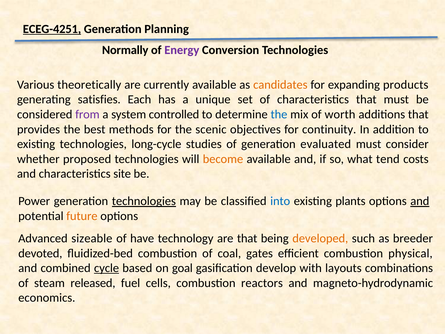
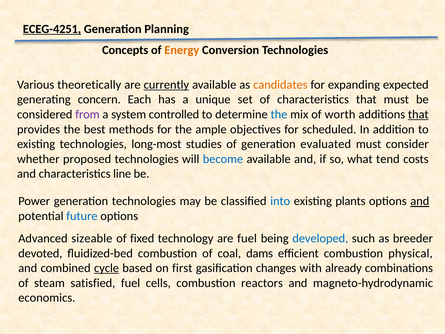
Normally: Normally -> Concepts (125, 50)
Energy colour: purple -> orange (182, 50)
currently underline: none -> present (166, 85)
products: products -> expected (406, 85)
satisfies: satisfies -> concern (99, 99)
that underline: none -> present (418, 114)
scenic: scenic -> ample (211, 129)
continuity: continuity -> scheduled (329, 129)
long-cycle: long-cycle -> long-most (156, 144)
become colour: orange -> blue (223, 159)
site: site -> line (122, 174)
technologies underline: present -> none (144, 201)
future colour: orange -> blue (82, 216)
have: have -> fixed (142, 238)
are that: that -> fuel (247, 238)
developed colour: orange -> blue (320, 238)
gates: gates -> dams (260, 253)
goal: goal -> first (182, 268)
develop: develop -> changes (276, 268)
layouts: layouts -> already (343, 268)
released: released -> satisfied (93, 283)
